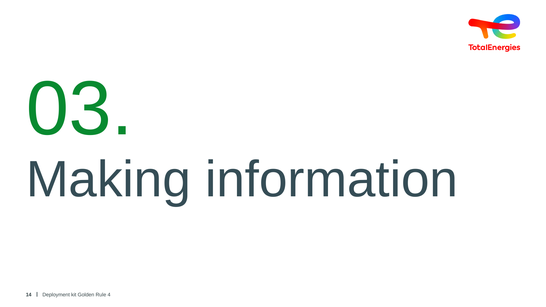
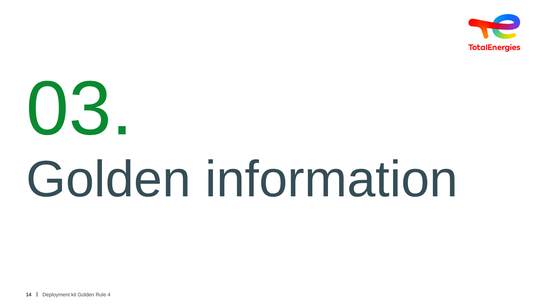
Making: Making -> Golden (108, 180)
